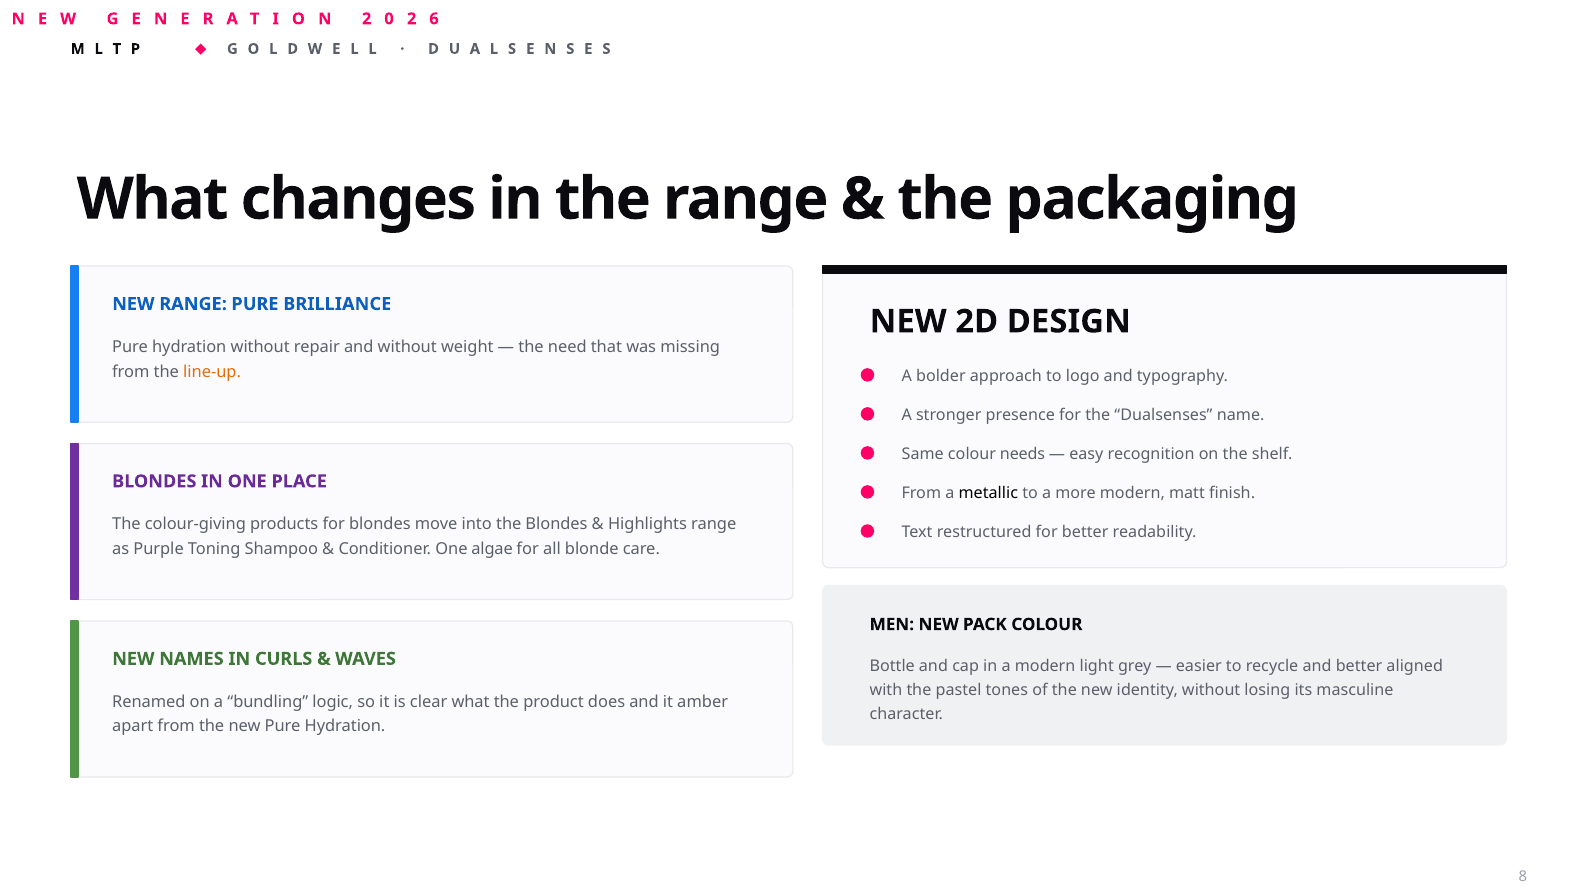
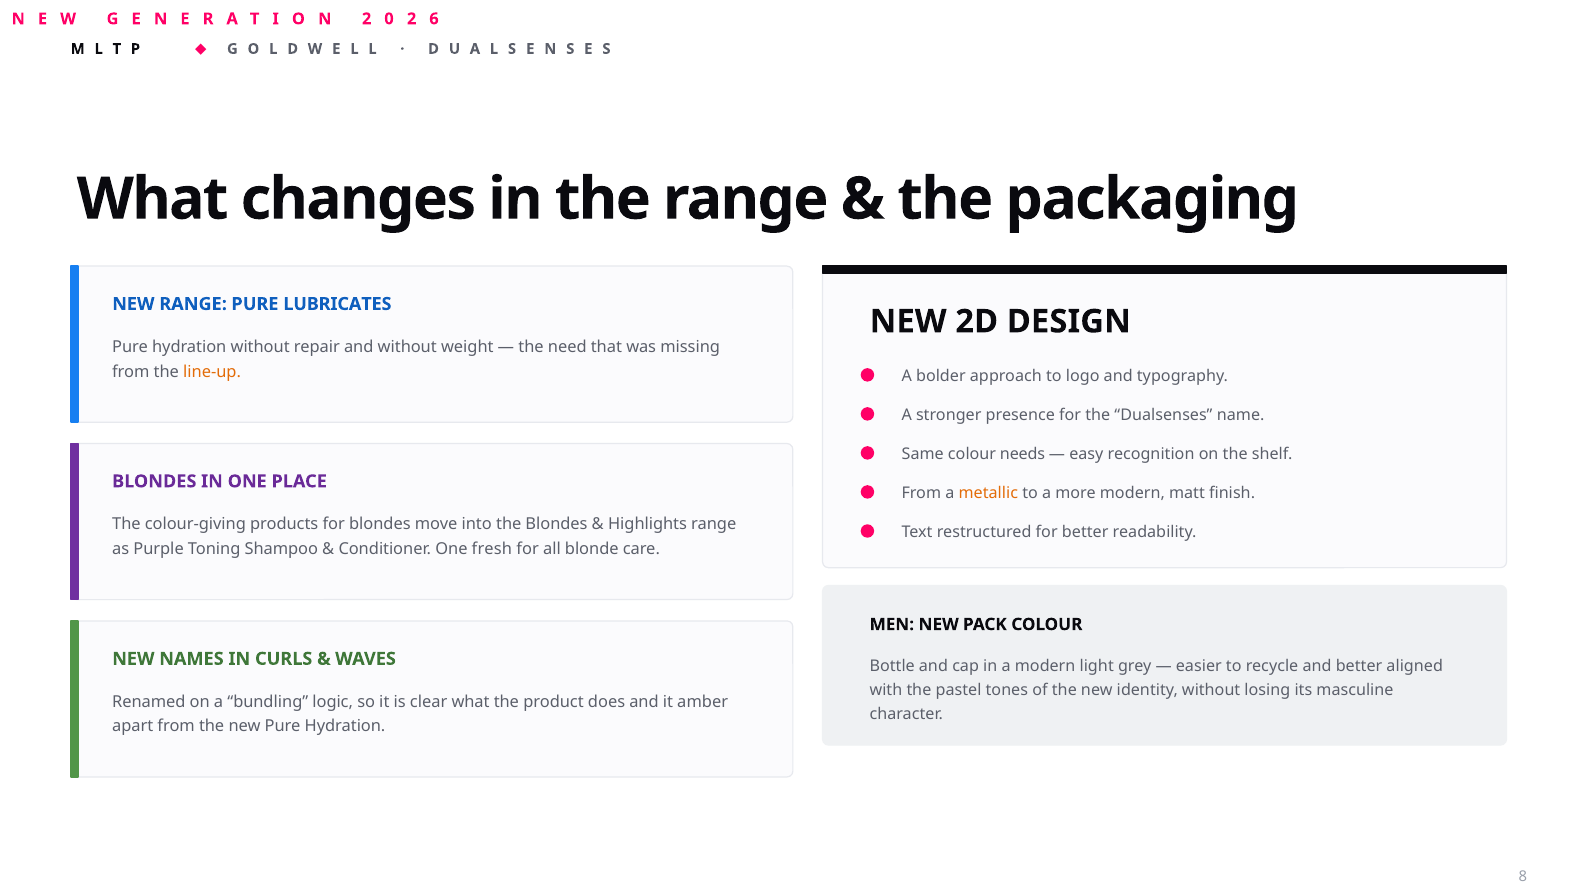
BRILLIANCE: BRILLIANCE -> LUBRICATES (337, 304)
metallic colour: black -> orange (988, 493)
algae: algae -> fresh (492, 549)
